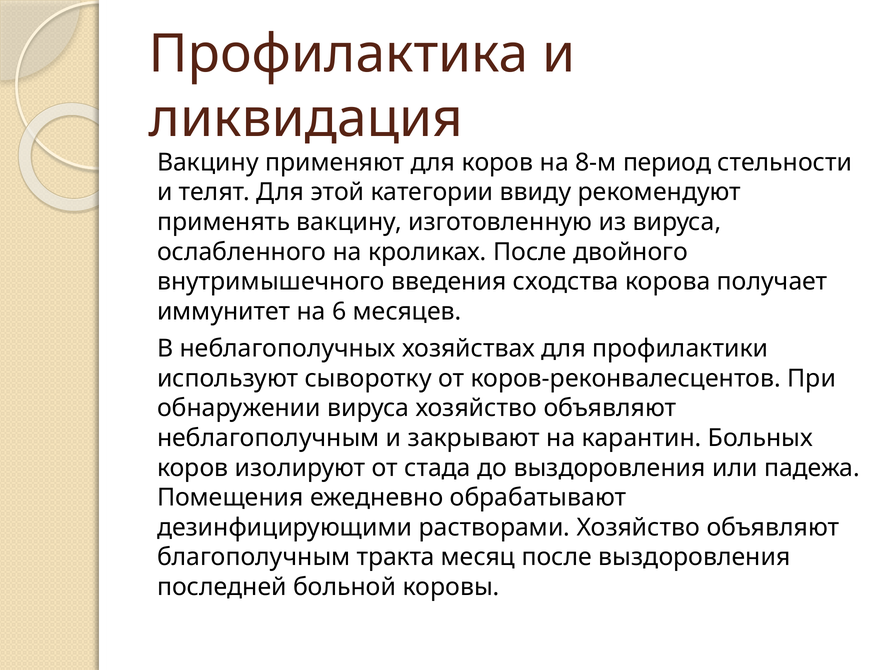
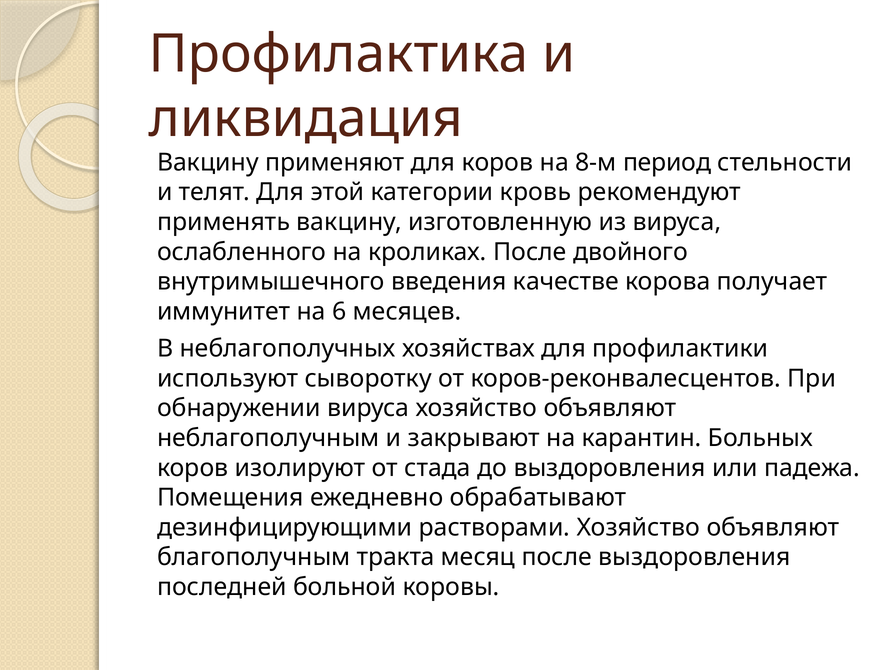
ввиду: ввиду -> кровь (535, 192)
сходства: сходства -> качестве (566, 282)
